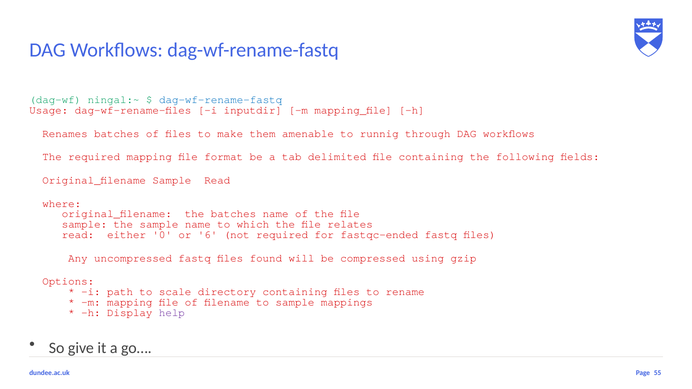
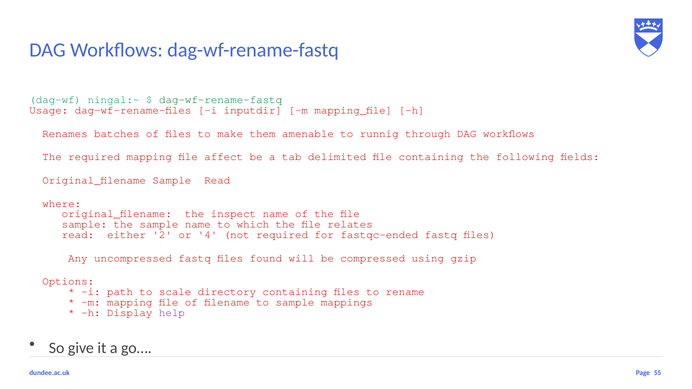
dag-wf-rename-fastq colour: blue -> green (221, 100)
format: format -> affect (224, 157)
the batches: batches -> inspect (233, 214)
0: 0 -> 2 (162, 235)
6: 6 -> 4 (208, 235)
